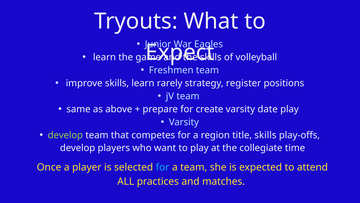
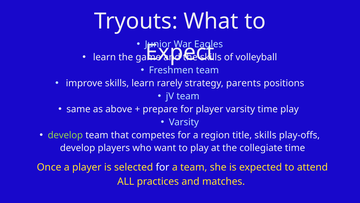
register: register -> parents (244, 83)
for create: create -> player (210, 109)
varsity date: date -> time (268, 109)
for colour: light blue -> white (163, 167)
